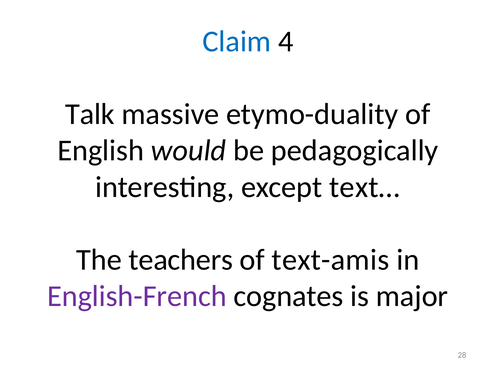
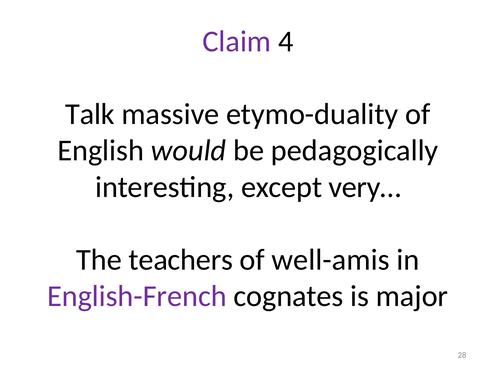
Claim colour: blue -> purple (237, 42)
text…: text… -> very… (365, 187)
text-amis: text-amis -> well-amis (331, 260)
